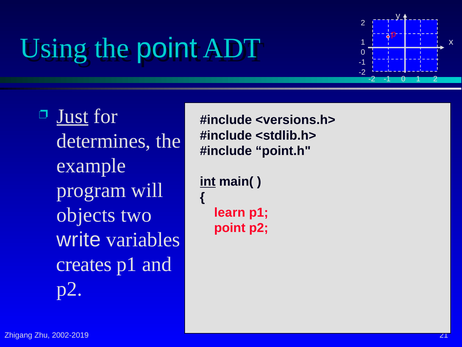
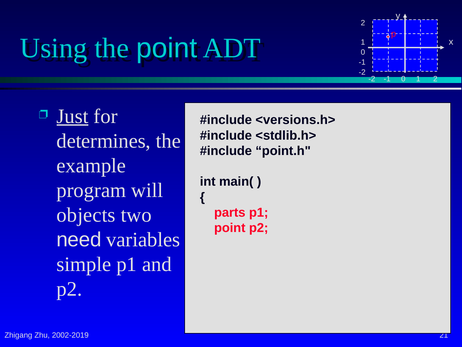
int underline: present -> none (208, 181)
learn: learn -> parts (230, 212)
write: write -> need (79, 239)
creates: creates -> simple (84, 264)
